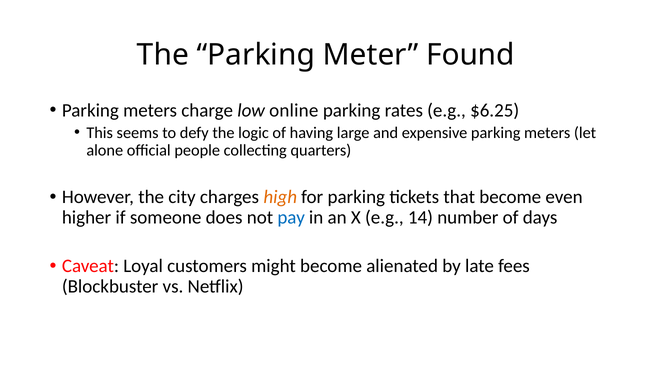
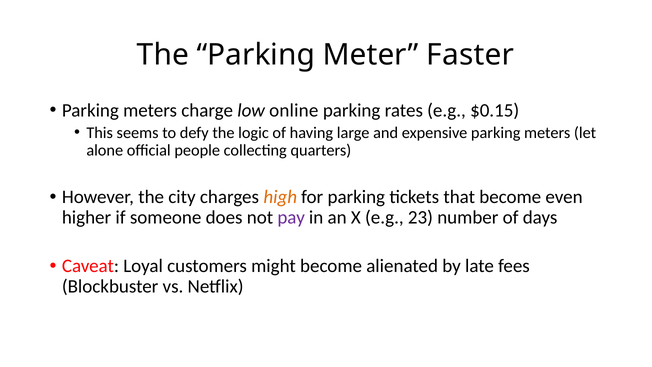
Found: Found -> Faster (470, 55)
$6.25: $6.25 -> $0.15 (495, 110)
pay colour: blue -> purple (291, 218)
14: 14 -> 23 (420, 218)
